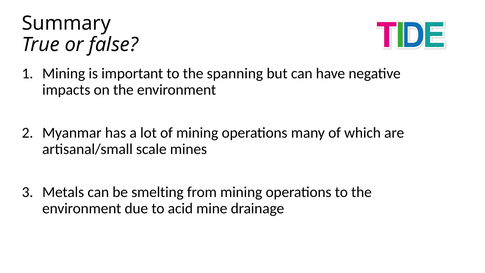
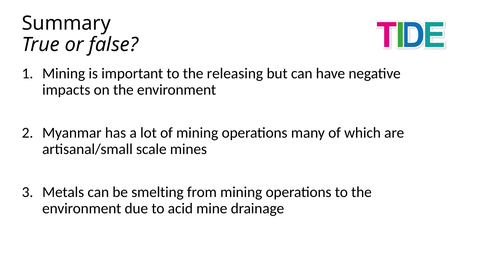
spanning: spanning -> releasing (235, 74)
